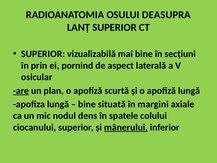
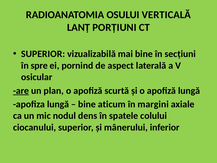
DEASUPRA: DEASUPRA -> VERTICALĂ (166, 15)
LANȚ SUPERIOR: SUPERIOR -> PORȚIUNI (114, 27)
prin: prin -> spre (39, 65)
situată: situată -> aticum (112, 104)
mânerului underline: present -> none (126, 127)
